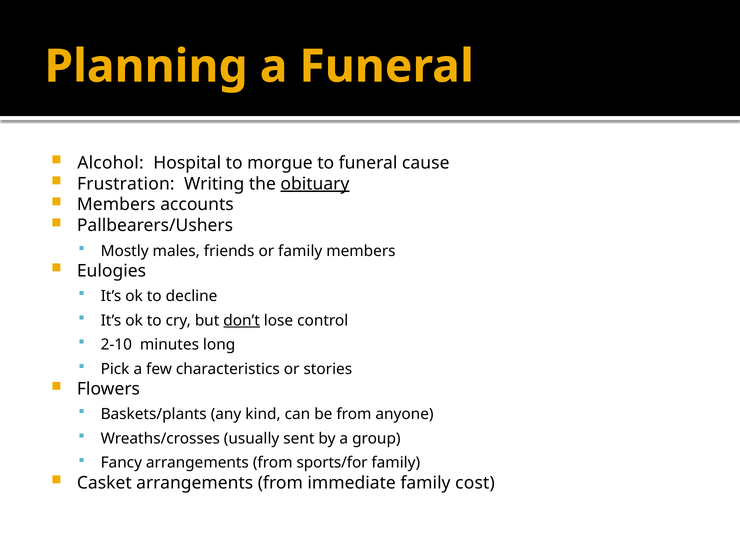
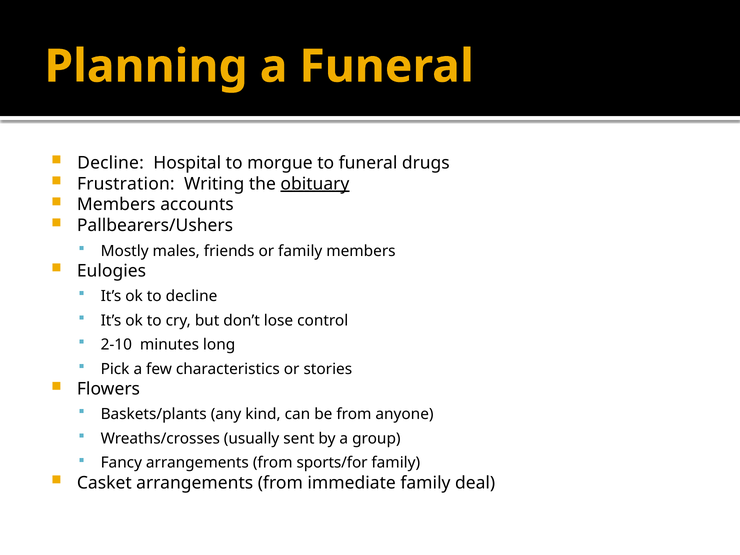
Alcohol: Alcohol -> Decline (111, 163)
cause: cause -> drugs (426, 163)
don’t underline: present -> none (242, 321)
cost: cost -> deal (475, 483)
